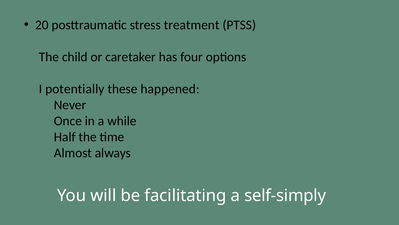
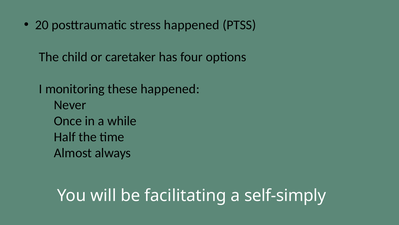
stress treatment: treatment -> happened (192, 25)
potentially: potentially -> monitoring (75, 89)
